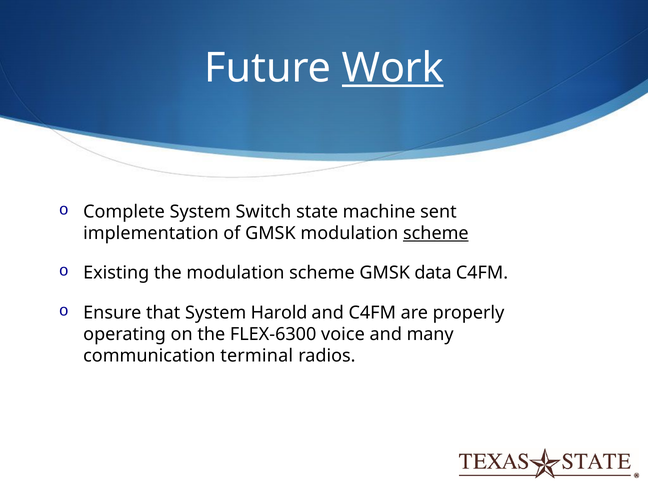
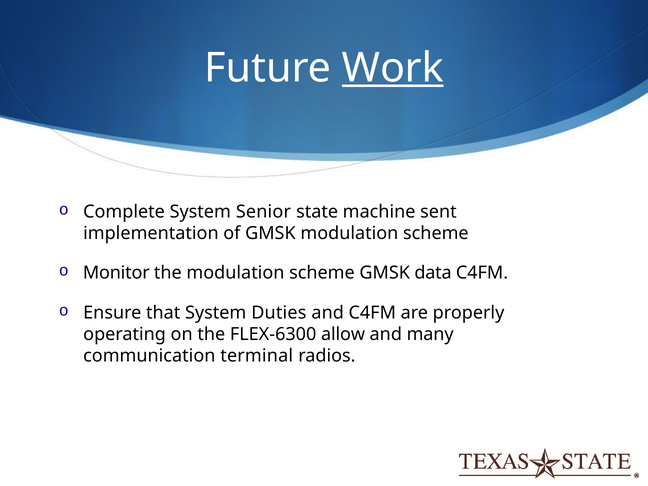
Switch: Switch -> Senior (263, 212)
scheme underline: present -> none (436, 233)
Existing: Existing -> Monitor (116, 273)
Harold: Harold -> Duties (279, 313)
voice: voice -> allow (343, 334)
